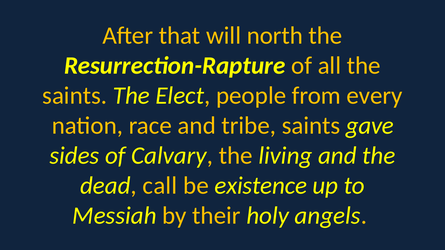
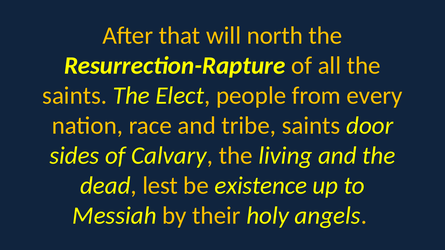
gave: gave -> door (370, 126)
call: call -> lest (160, 186)
